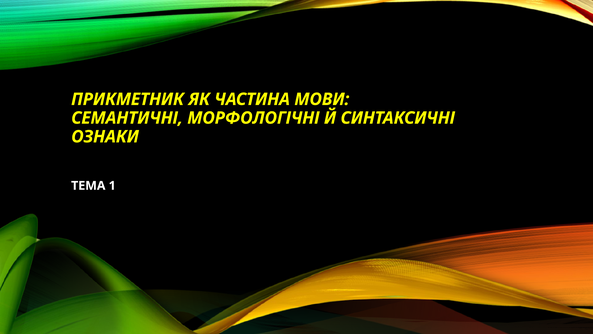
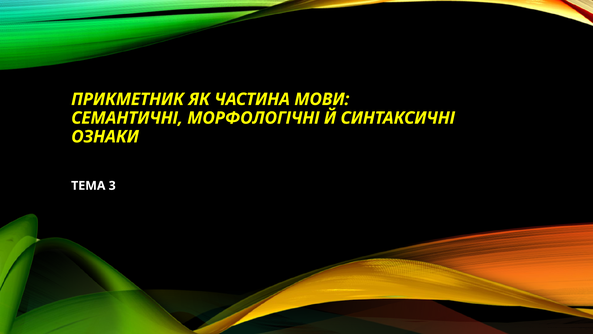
1: 1 -> 3 (112, 185)
